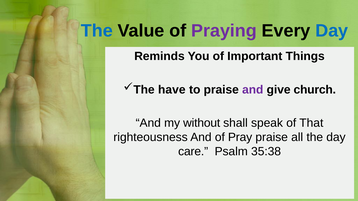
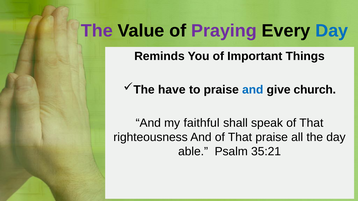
The colour: blue -> purple (97, 31)
and colour: purple -> blue (253, 90)
without: without -> faithful (202, 123)
And of Pray: Pray -> That (240, 137)
care: care -> able (193, 152)
35:38: 35:38 -> 35:21 (266, 152)
